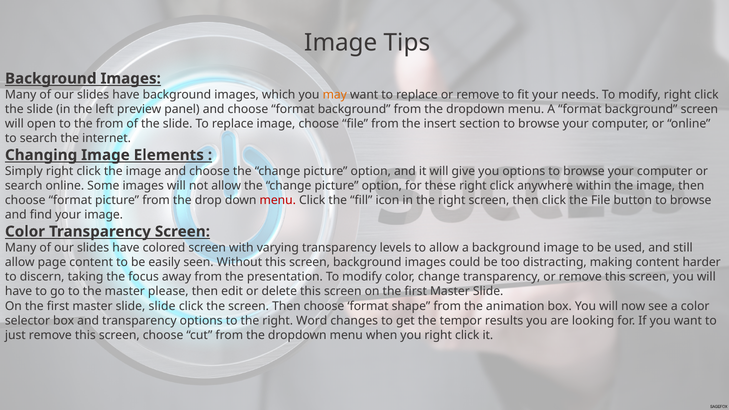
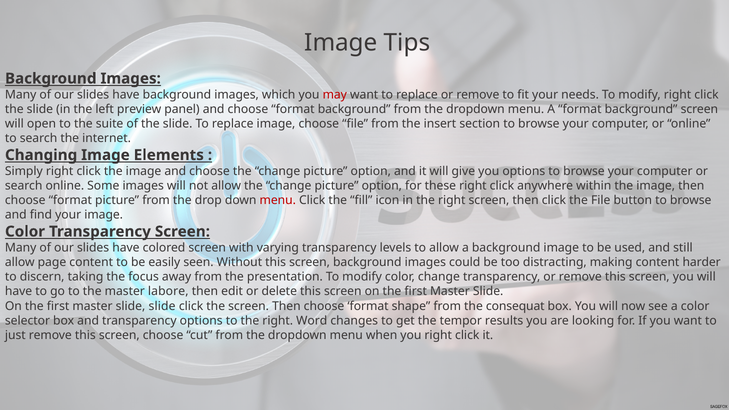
may colour: orange -> red (335, 95)
the from: from -> suite (110, 124)
please: please -> labore (168, 291)
animation: animation -> consequat (515, 306)
